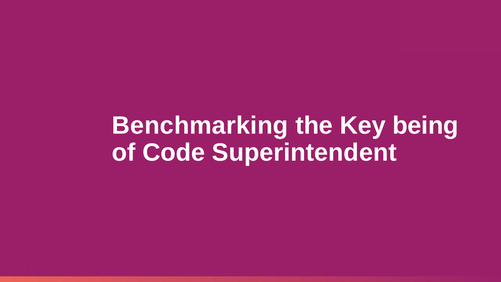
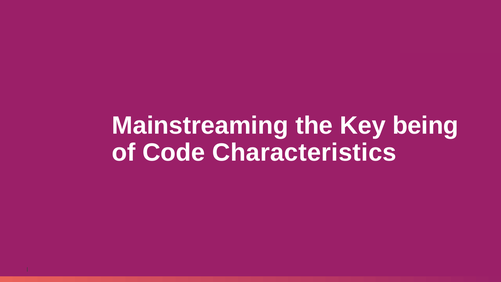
Benchmarking: Benchmarking -> Mainstreaming (200, 125)
Superintendent: Superintendent -> Characteristics (304, 152)
